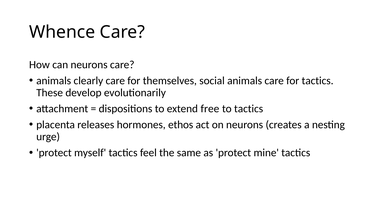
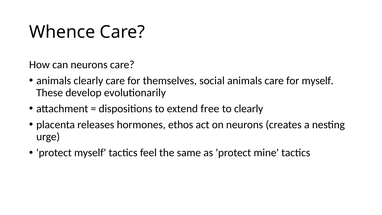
for tactics: tactics -> myself (318, 81)
to tactics: tactics -> clearly (249, 109)
